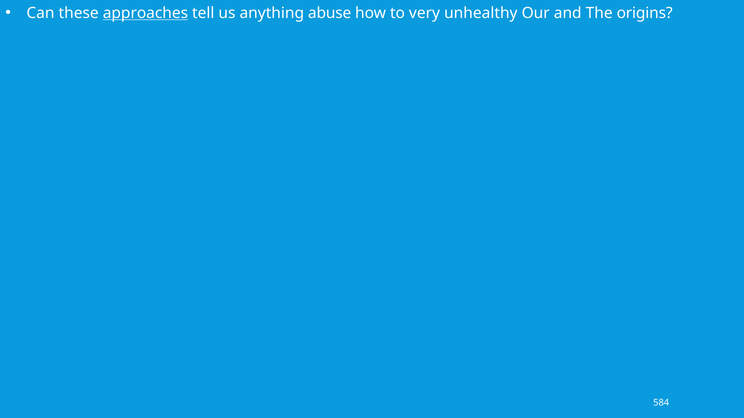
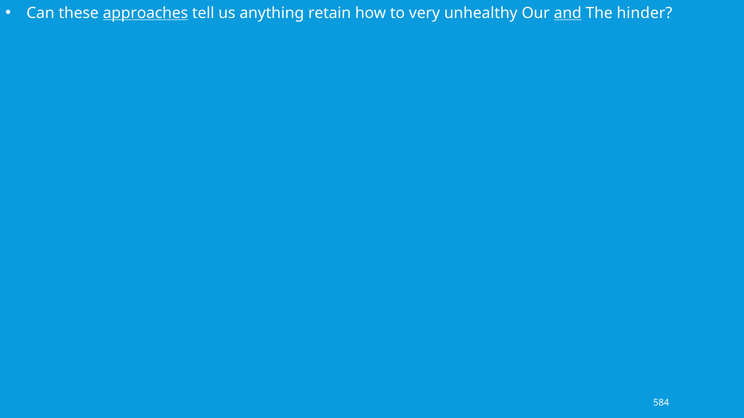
abuse: abuse -> retain (330, 13)
and underline: none -> present (568, 13)
origins: origins -> hinder (644, 13)
